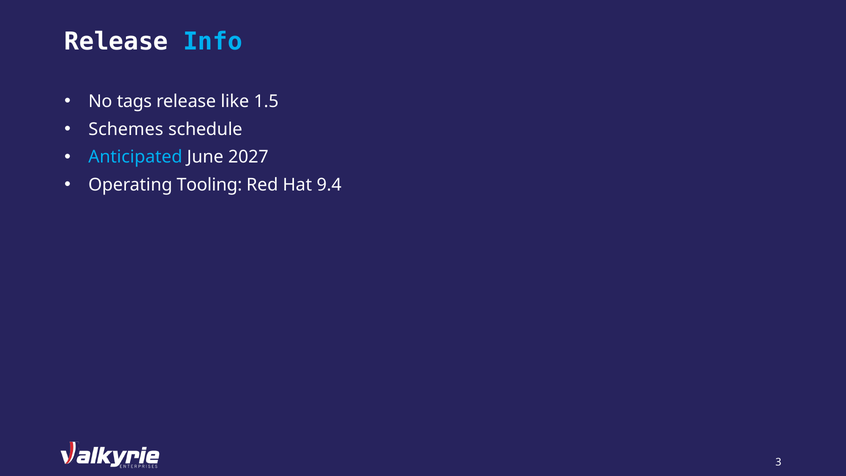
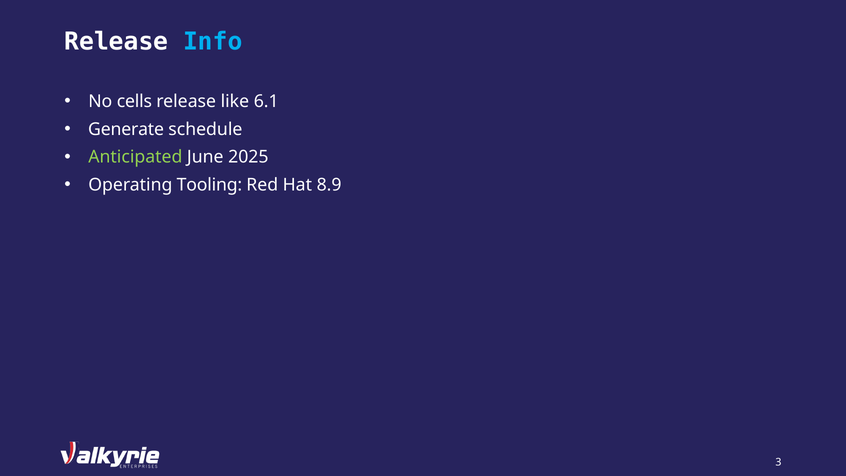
tags: tags -> cells (134, 101)
1.5: 1.5 -> 6.1 (266, 101)
Schemes: Schemes -> Generate (126, 129)
Anticipated colour: light blue -> light green (135, 157)
2027: 2027 -> 2025 (248, 157)
9.4: 9.4 -> 8.9 (329, 185)
